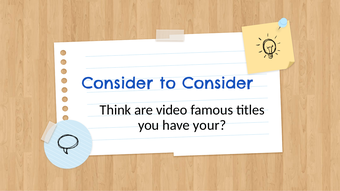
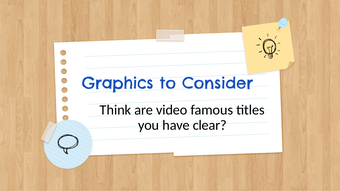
Consider: Consider -> Graphics (118, 83)
your: your -> clear (210, 125)
